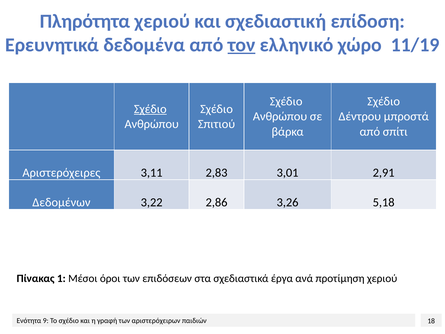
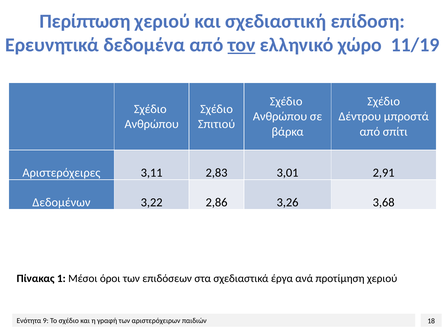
Πληρότητα: Πληρότητα -> Περίπτωση (85, 21)
Σχέδιο underline: present -> none (150, 109)
5,18: 5,18 -> 3,68 (384, 202)
